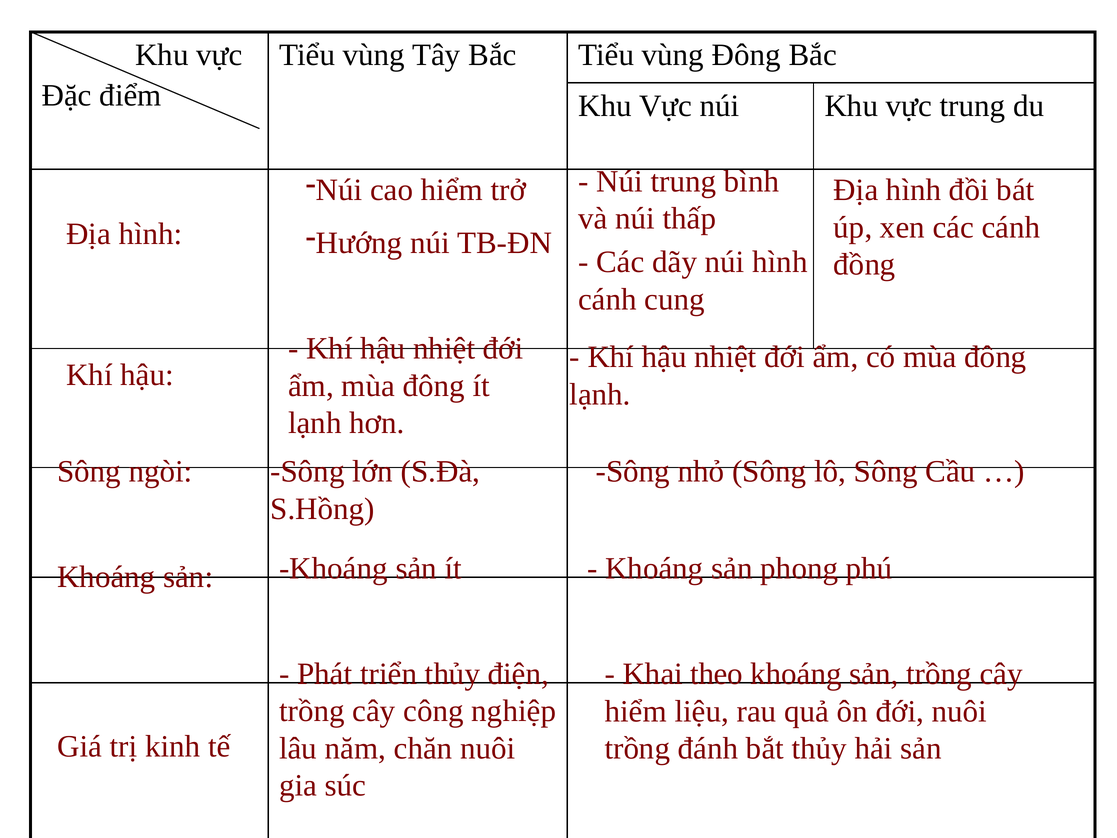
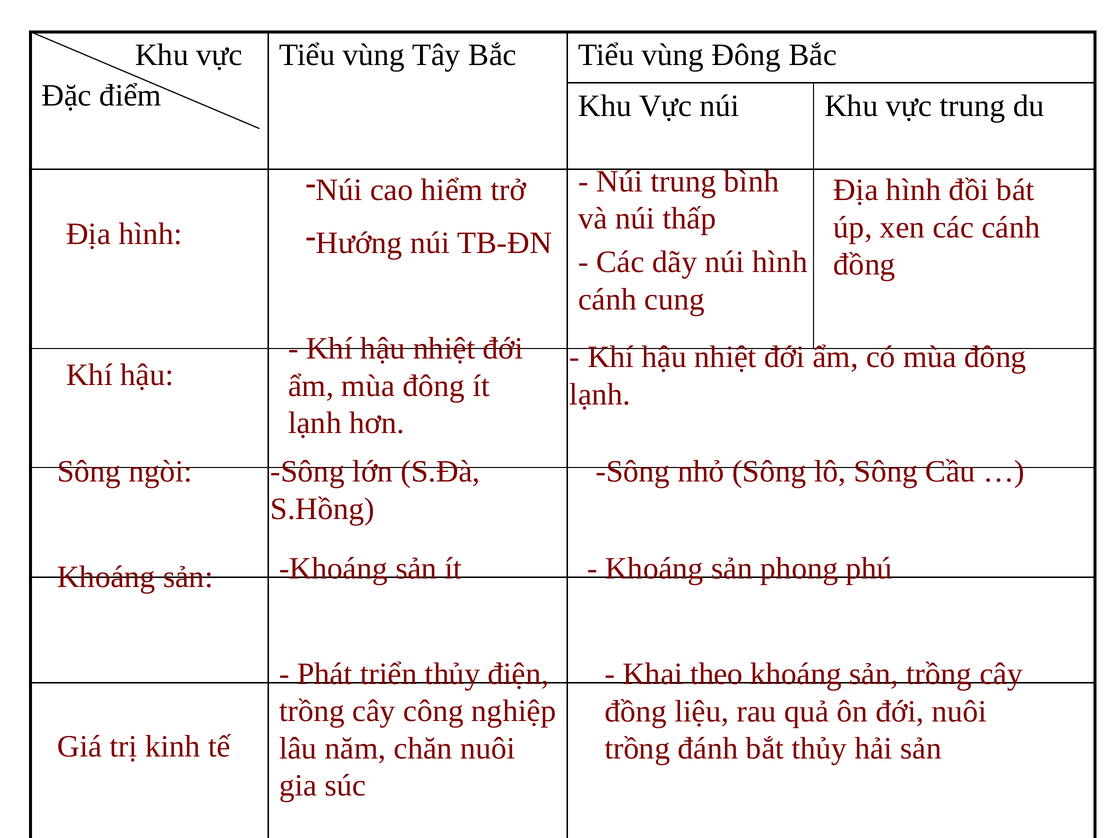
hiểm: hiểm -> đồng (636, 711)
